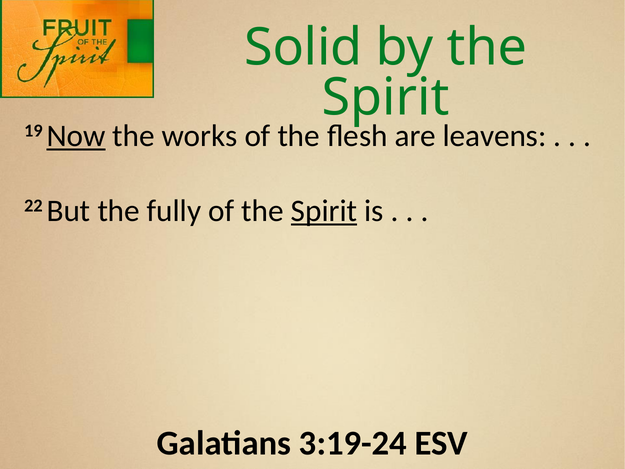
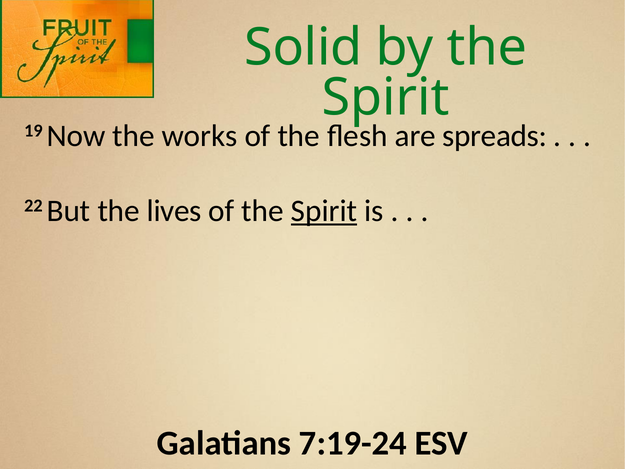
Now underline: present -> none (76, 136)
leavens: leavens -> spreads (495, 136)
fully: fully -> lives (174, 211)
3:19-24: 3:19-24 -> 7:19-24 (353, 443)
